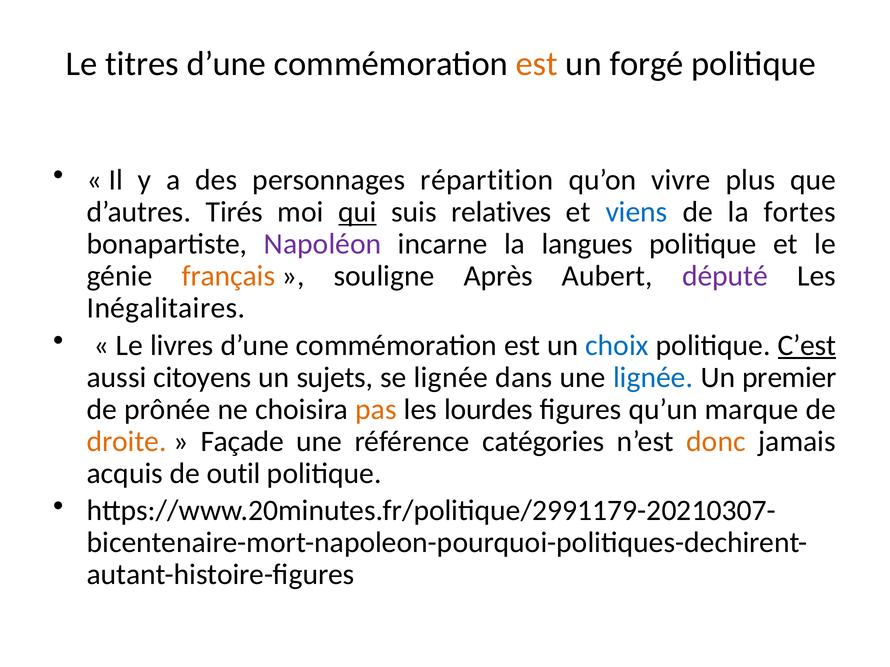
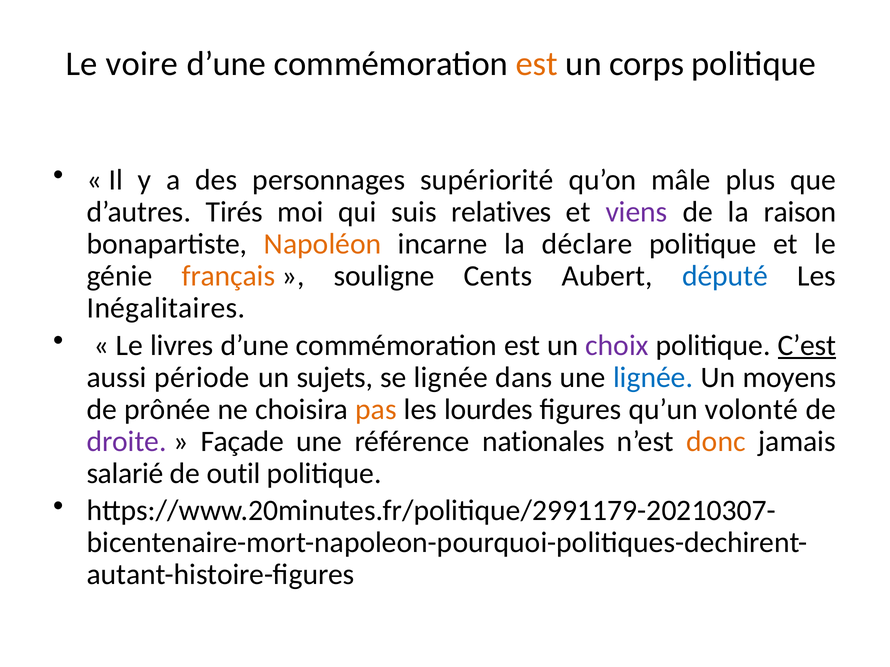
titres: titres -> voire (142, 64)
forgé: forgé -> corps (647, 64)
répartition: répartition -> supériorité (487, 180)
vivre: vivre -> mâle (681, 180)
qui underline: present -> none (357, 212)
viens colour: blue -> purple (637, 212)
fortes: fortes -> raison (800, 212)
Napoléon colour: purple -> orange (323, 244)
langues: langues -> déclare (587, 244)
Après: Après -> Cents (498, 276)
député colour: purple -> blue (725, 276)
choix colour: blue -> purple (617, 346)
citoyens: citoyens -> période (202, 378)
premier: premier -> moyens (789, 378)
marque: marque -> volonté (751, 410)
droite colour: orange -> purple (127, 442)
catégories: catégories -> nationales (543, 442)
acquis: acquis -> salarié (125, 474)
